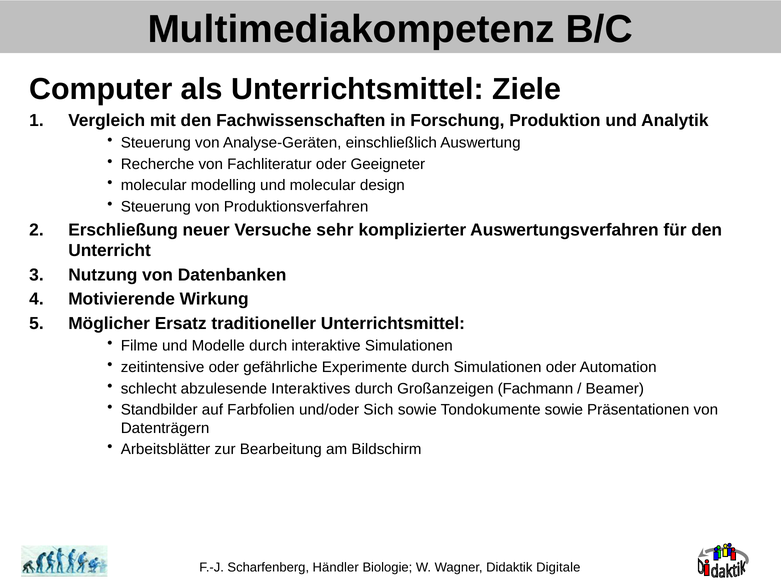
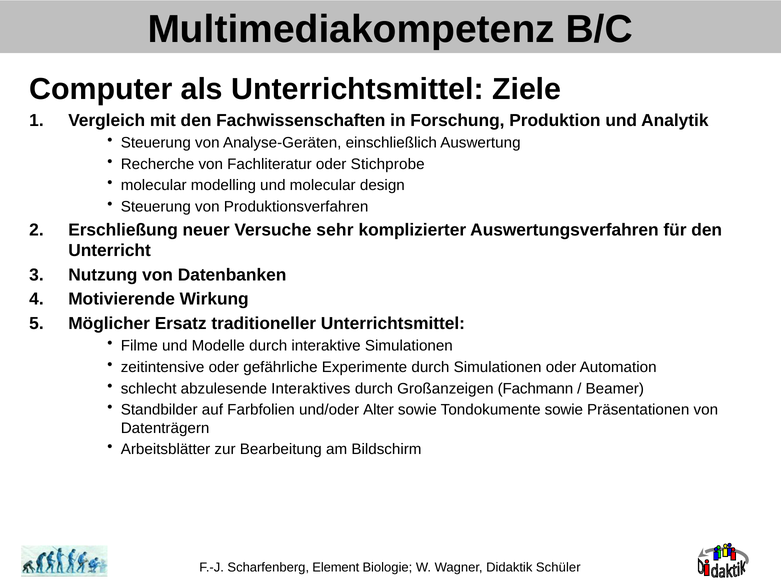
Geeigneter: Geeigneter -> Stichprobe (388, 164)
Sich: Sich -> Alter (379, 410)
Händler: Händler -> Element (336, 567)
Digitale: Digitale -> Schüler (558, 567)
